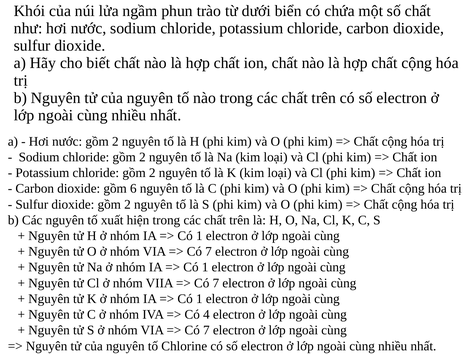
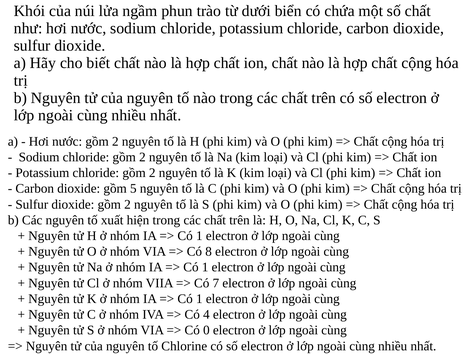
6: 6 -> 5 (133, 188)
7: 7 -> 8 (209, 251)
7: 7 -> 0 (206, 330)
